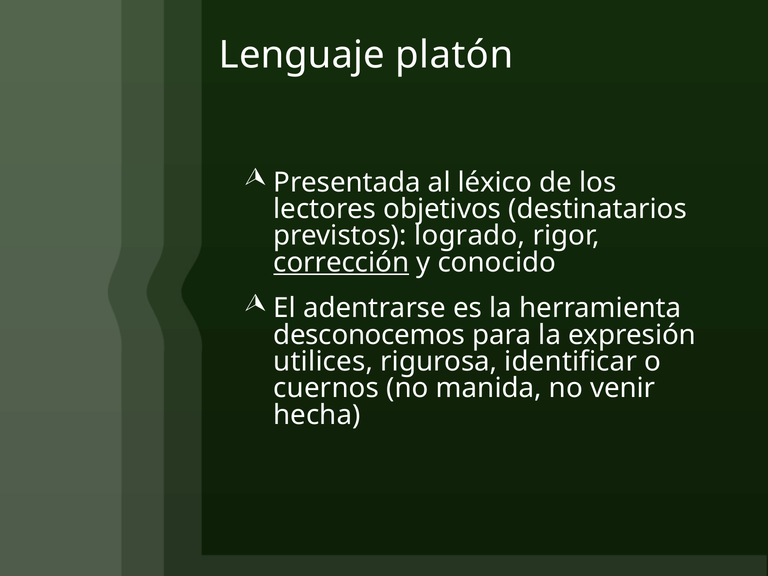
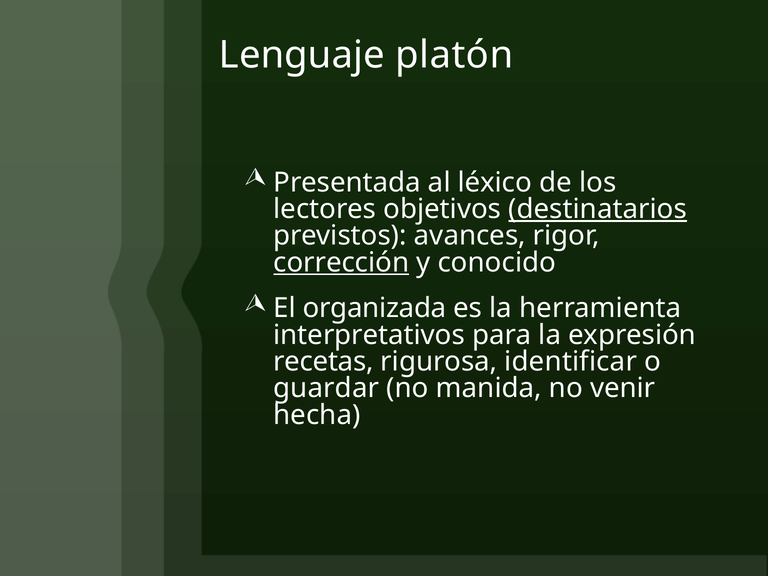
destinatarios underline: none -> present (598, 209)
logrado: logrado -> avances (470, 236)
adentrarse: adentrarse -> organizada (375, 308)
desconocemos: desconocemos -> interpretativos (369, 335)
utilices: utilices -> recetas (323, 362)
cuernos: cuernos -> guardar (326, 388)
